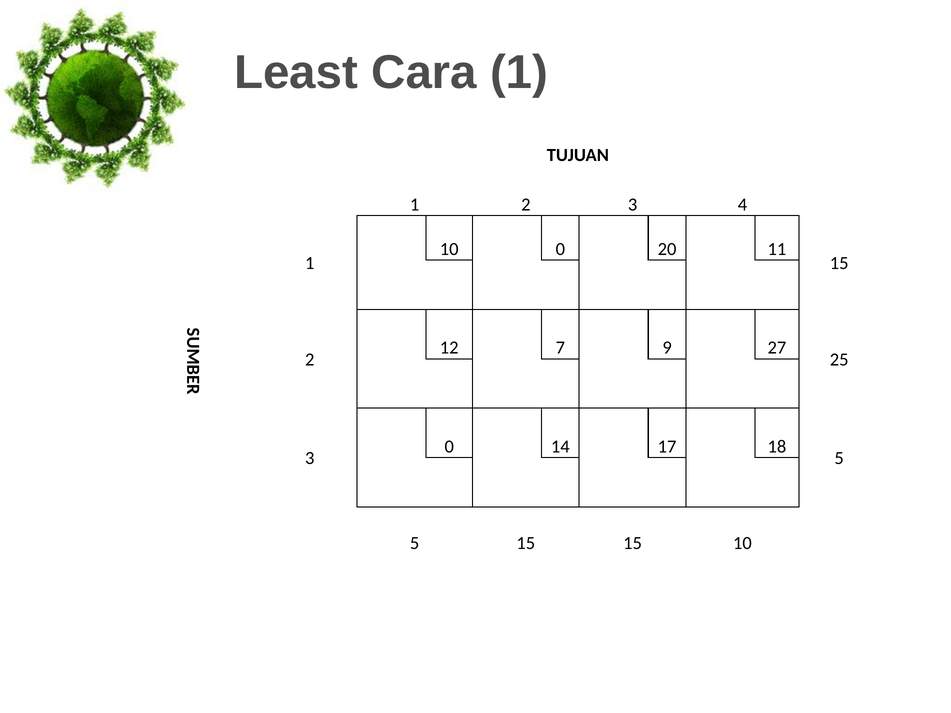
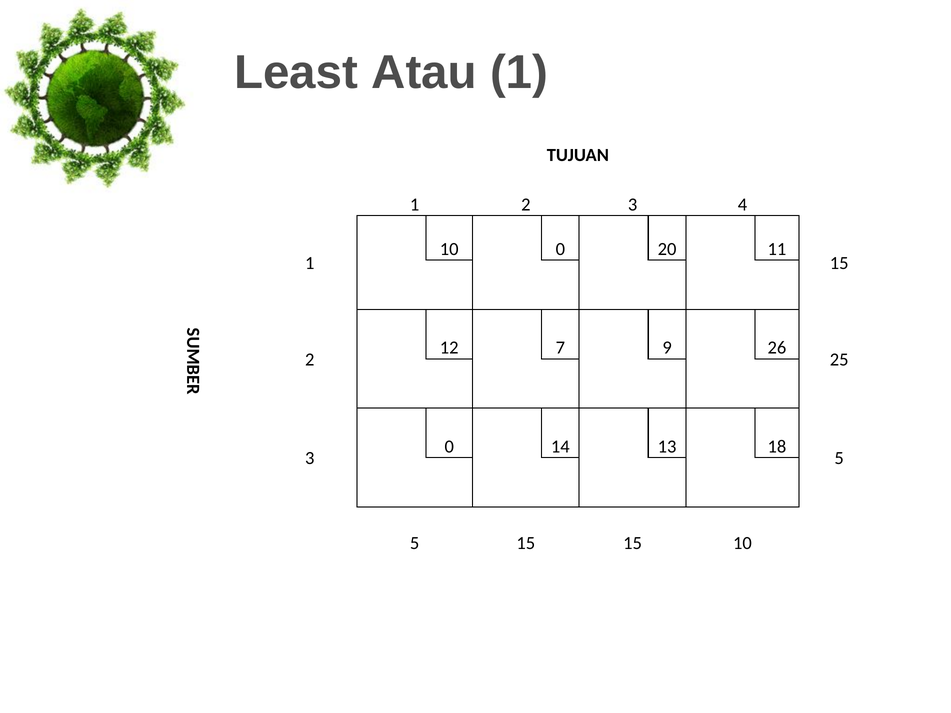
Cara: Cara -> Atau (424, 73)
27: 27 -> 26 (777, 348)
17: 17 -> 13 (667, 447)
